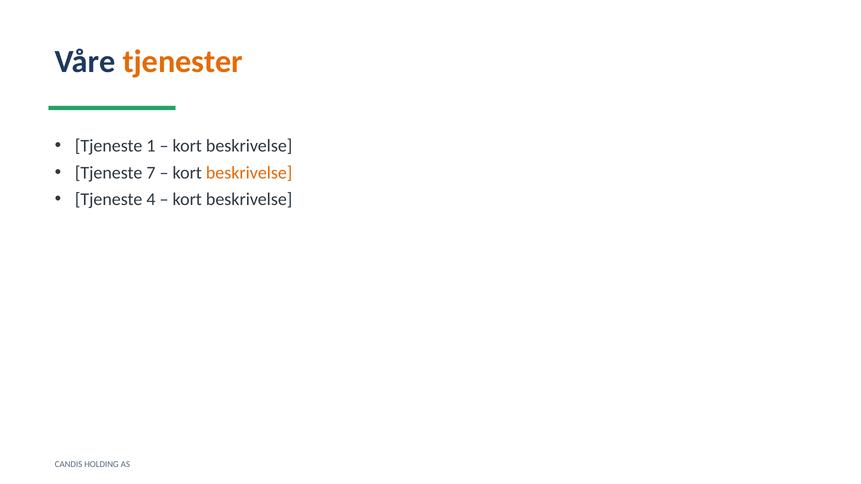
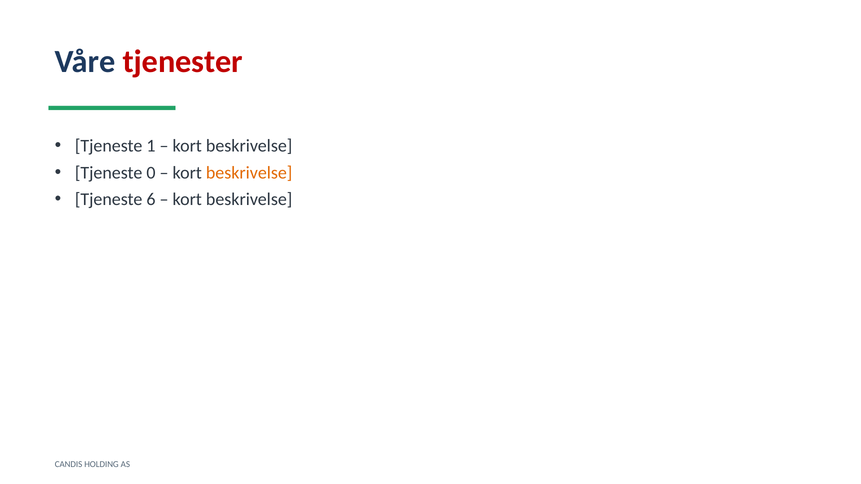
tjenester colour: orange -> red (183, 61)
7: 7 -> 0 (151, 173)
4: 4 -> 6 (151, 200)
